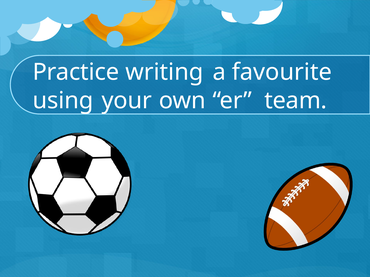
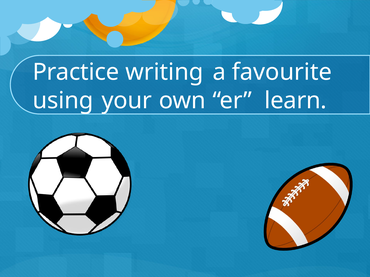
team: team -> learn (296, 101)
